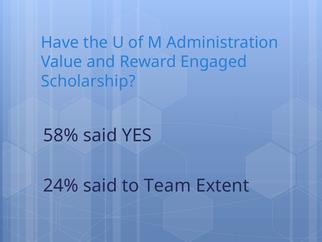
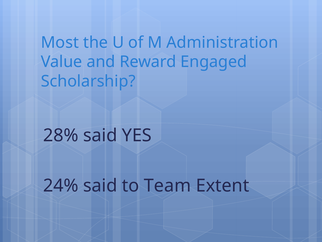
Have: Have -> Most (60, 42)
58%: 58% -> 28% (61, 135)
